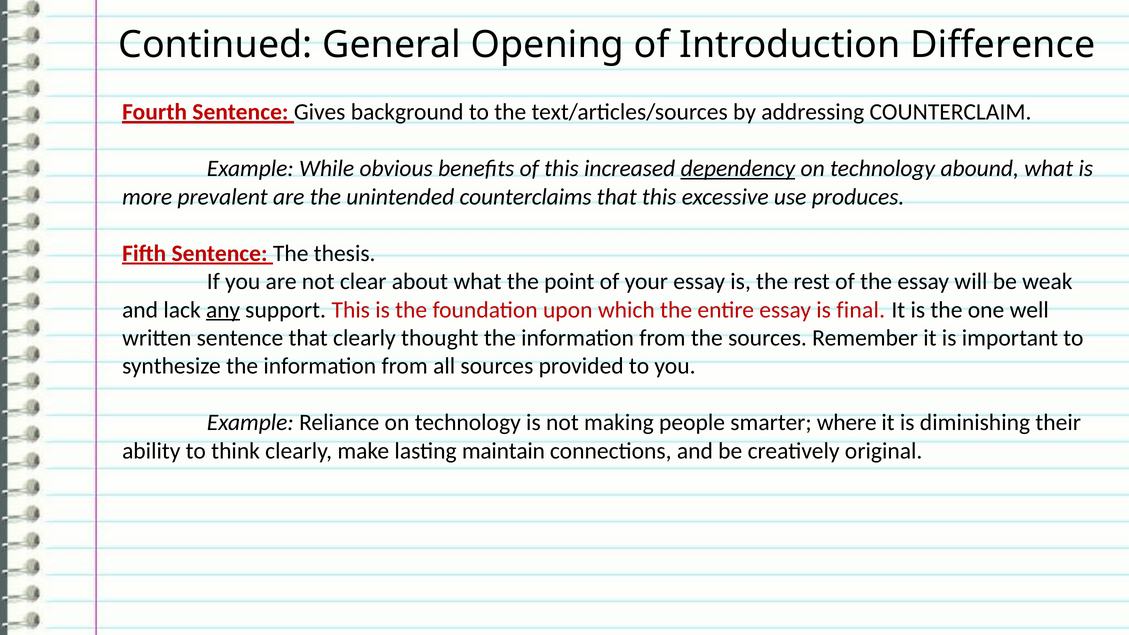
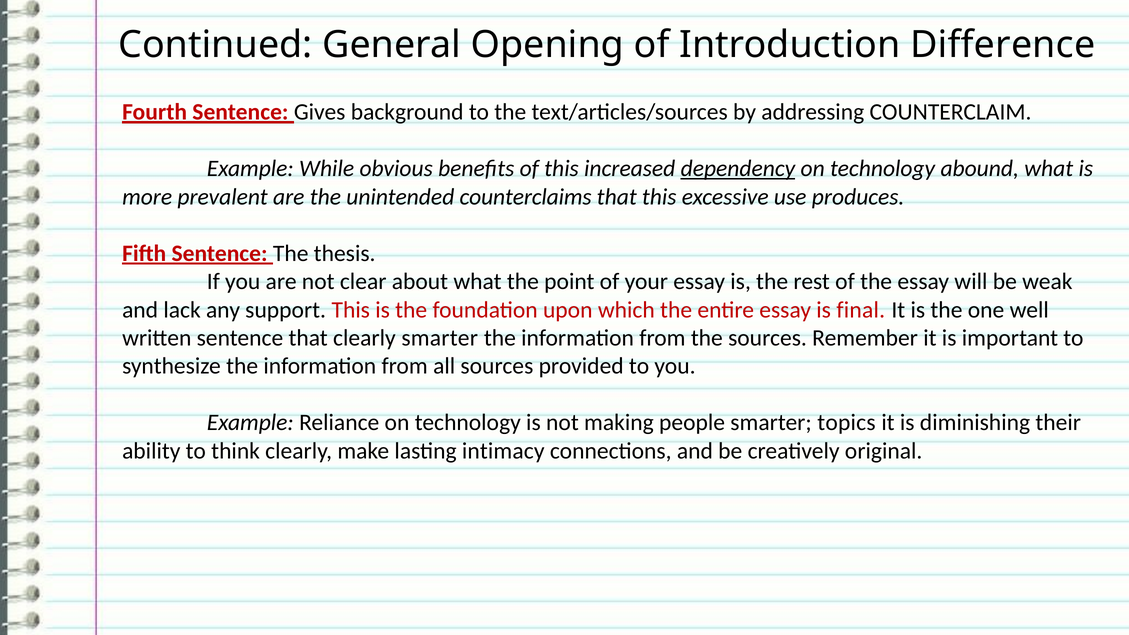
any underline: present -> none (223, 310)
clearly thought: thought -> smarter (440, 338)
where: where -> topics (846, 423)
maintain: maintain -> intimacy (503, 451)
